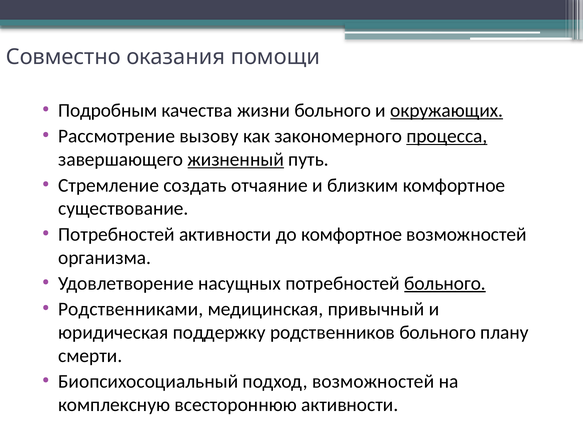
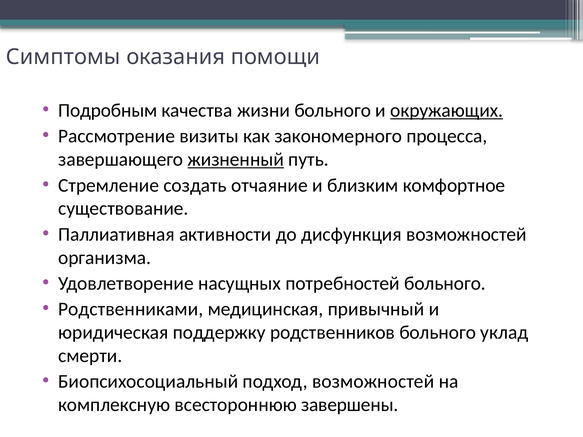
Совместно: Совместно -> Симптомы (63, 57)
вызову: вызову -> визиты (209, 136)
процесса underline: present -> none (447, 136)
Потребностей: Потребностей -> Паллиативная (116, 234)
до комфортное: комфортное -> дисфункция (351, 234)
больного underline: present -> none (445, 284)
плану: плану -> уклад (504, 333)
всестороннюю активности: активности -> завершены (350, 405)
